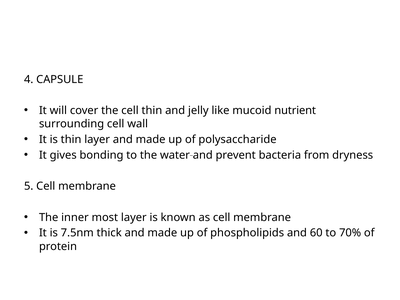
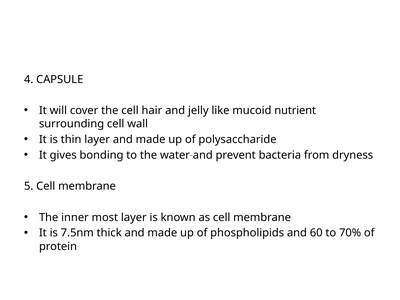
cell thin: thin -> hair (152, 111)
